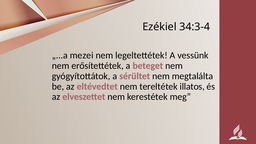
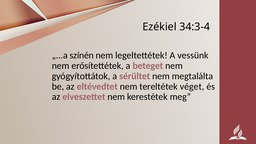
mezei: mezei -> színén (82, 55)
illatos: illatos -> véget (192, 86)
